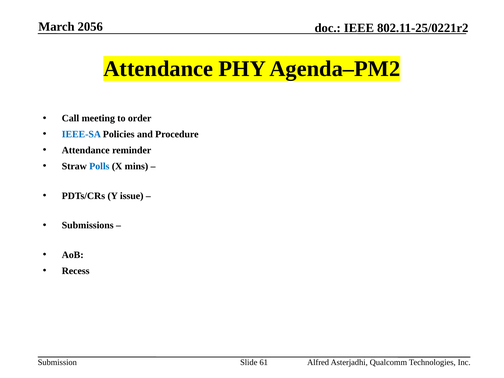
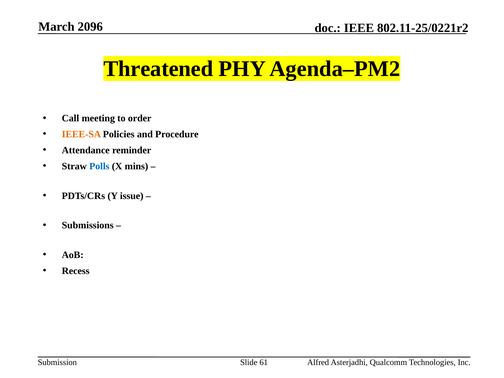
2056: 2056 -> 2096 (90, 27)
Attendance: Attendance -> Threatened (158, 69)
IEEE-SA colour: blue -> orange (81, 134)
